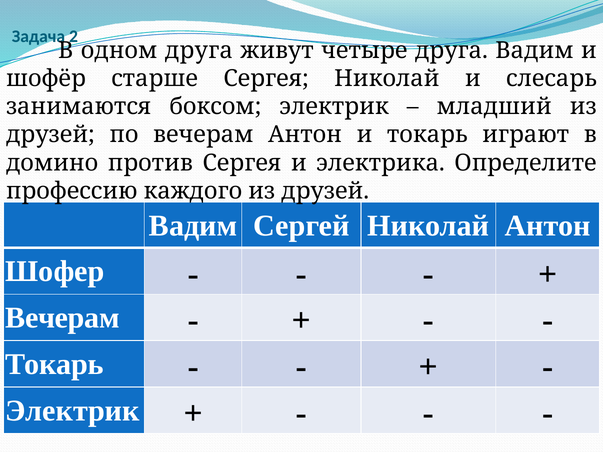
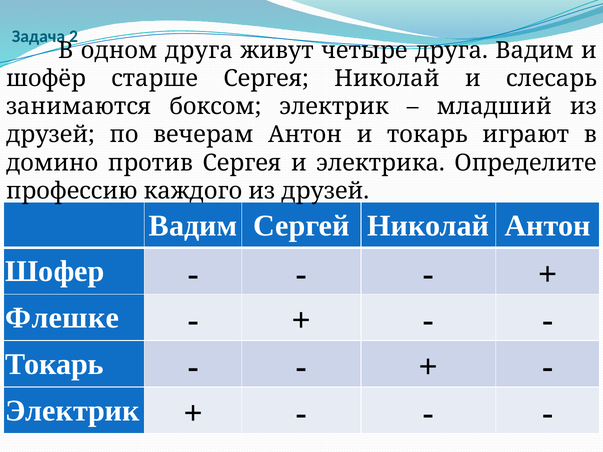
Вечерам: Вечерам -> Флешке (62, 318)
